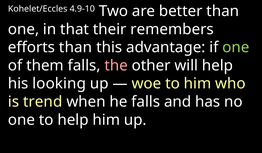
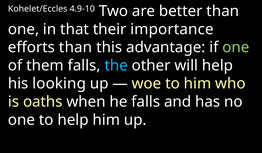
remembers: remembers -> importance (172, 29)
the colour: pink -> light blue (116, 66)
trend: trend -> oaths (43, 102)
